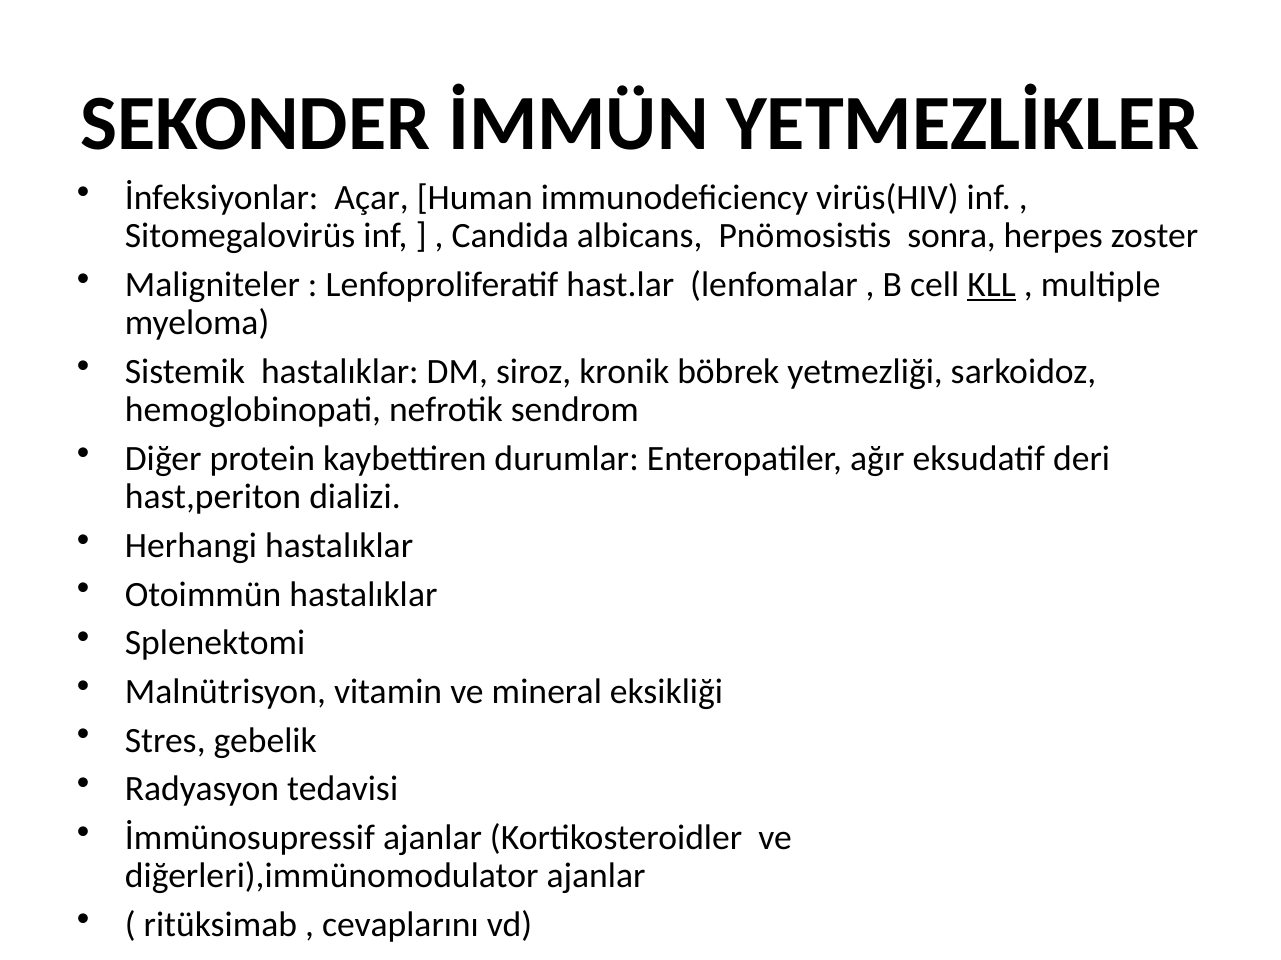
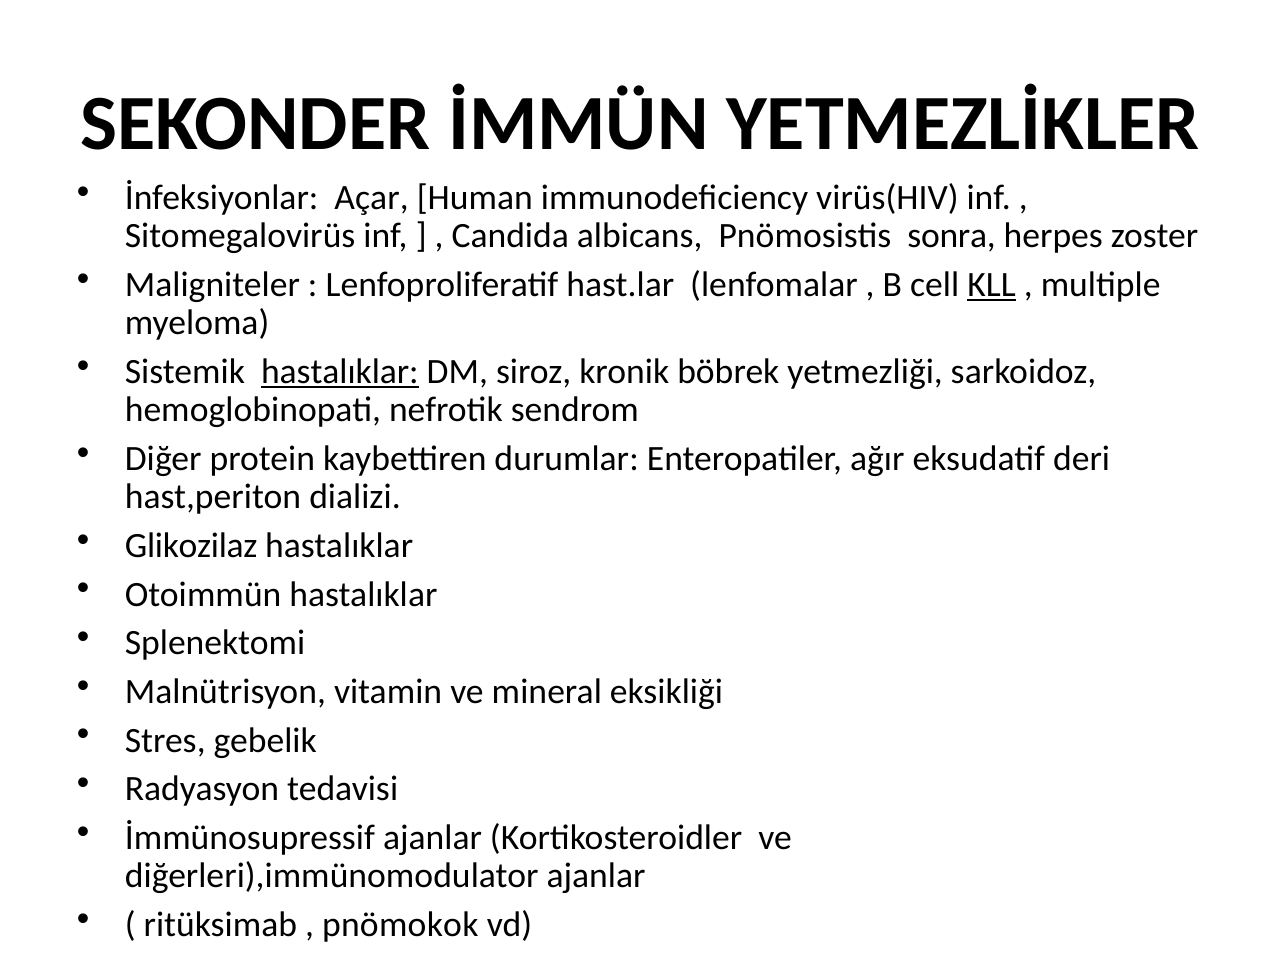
hastalıklar underline: none -> present (340, 372)
Herhangi: Herhangi -> Glikozilaz (191, 546)
cevaplarını: cevaplarını -> pnömokok (400, 925)
